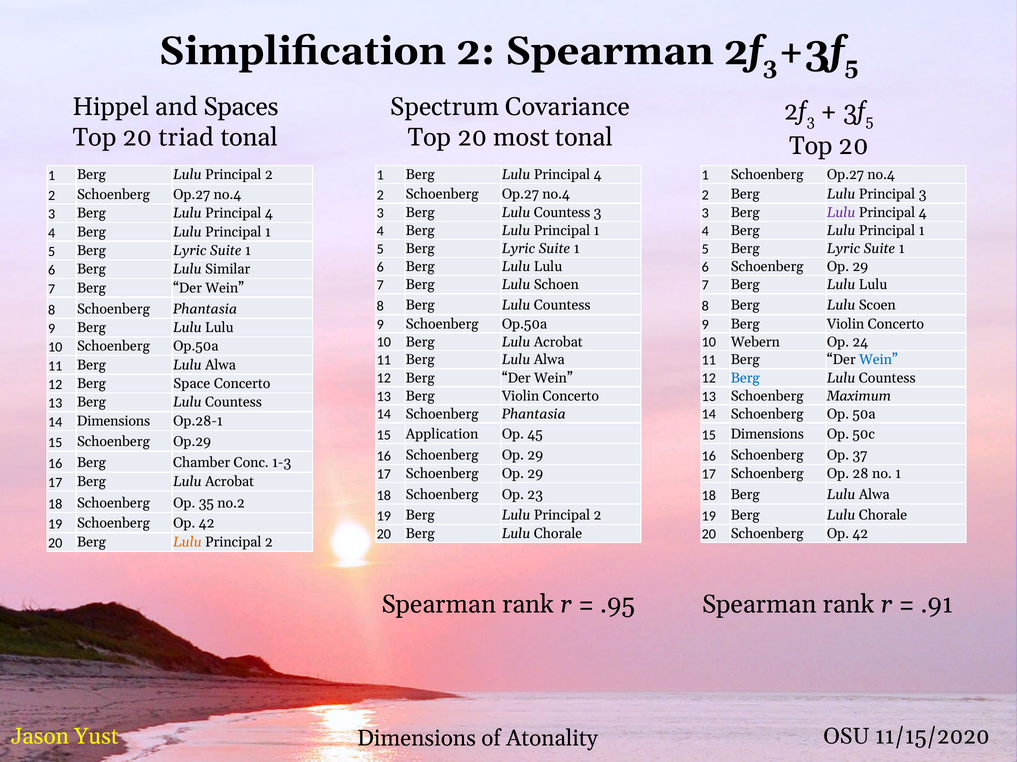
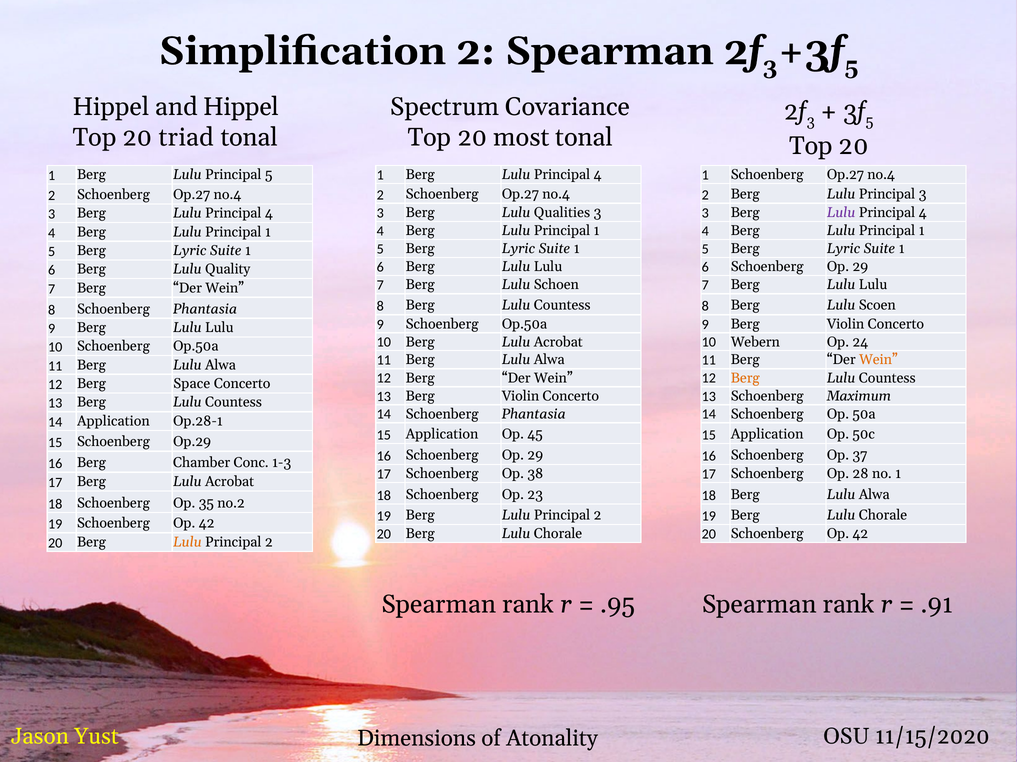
and Spaces: Spaces -> Hippel (241, 107)
2: 2 -> 5 (269, 175)
3 Berg Lulu Countess: Countess -> Qualities (562, 213)
Similar: Similar -> Quality (228, 269)
Wein colour: blue -> orange (878, 360)
Berg colour: blue -> orange (745, 378)
14 Dimensions: Dimensions -> Application (113, 421)
Dimensions: Dimensions -> Application (767, 434)
17 Schoenberg Op 29: 29 -> 38 (535, 474)
